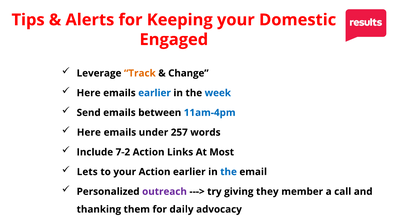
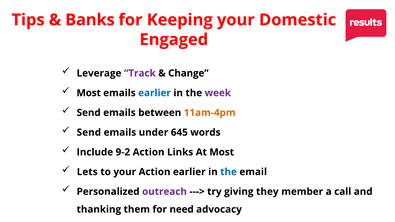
Alerts: Alerts -> Banks (90, 20)
Track colour: orange -> purple (140, 73)
Here: Here -> Most (89, 93)
week colour: blue -> purple (218, 93)
11am-4pm colour: blue -> orange (210, 113)
Here: Here -> Send (89, 133)
257: 257 -> 645 (179, 133)
7-2: 7-2 -> 9-2 (123, 152)
daily: daily -> need (182, 210)
